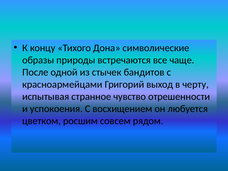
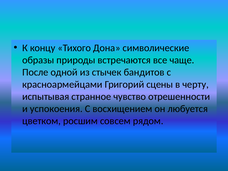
выход: выход -> сцены (160, 84)
